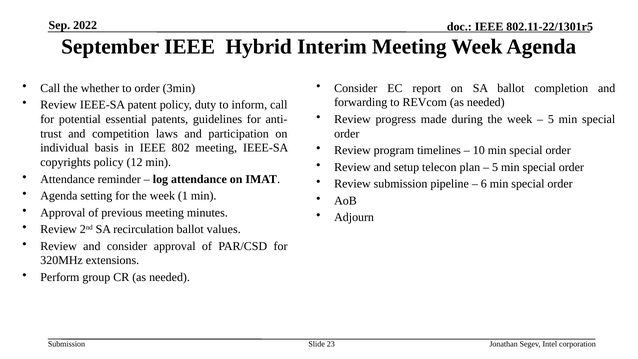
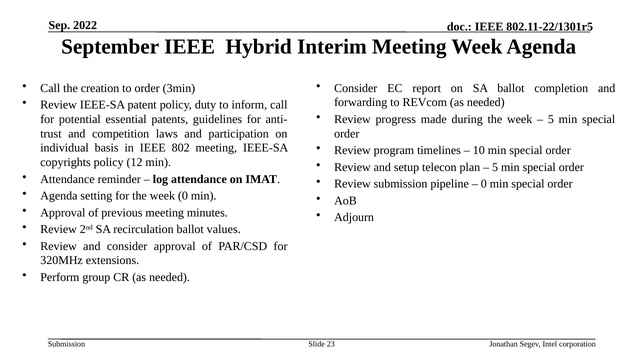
whether: whether -> creation (100, 88)
6: 6 -> 0 (484, 184)
week 1: 1 -> 0 (183, 196)
